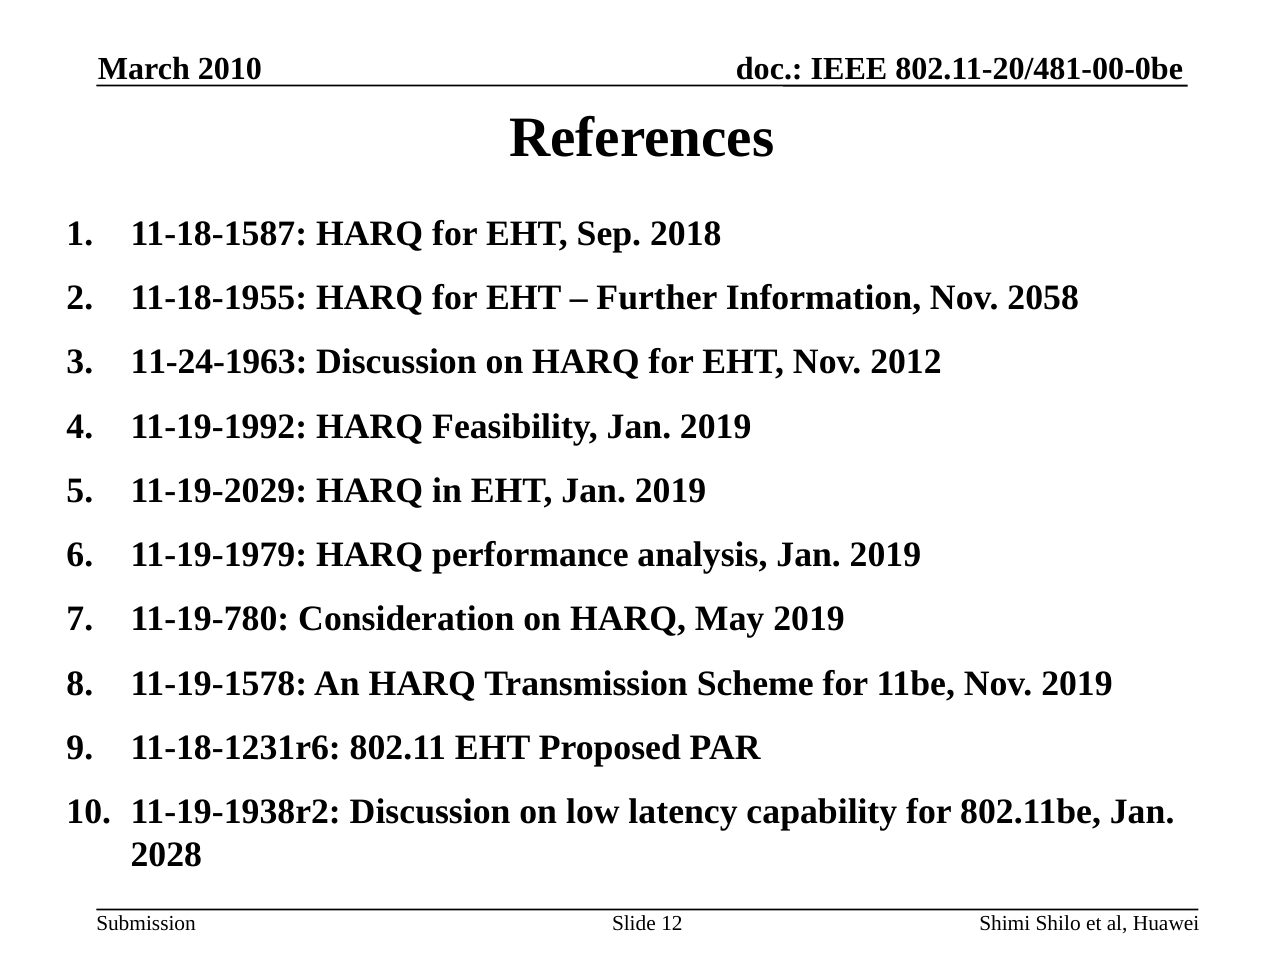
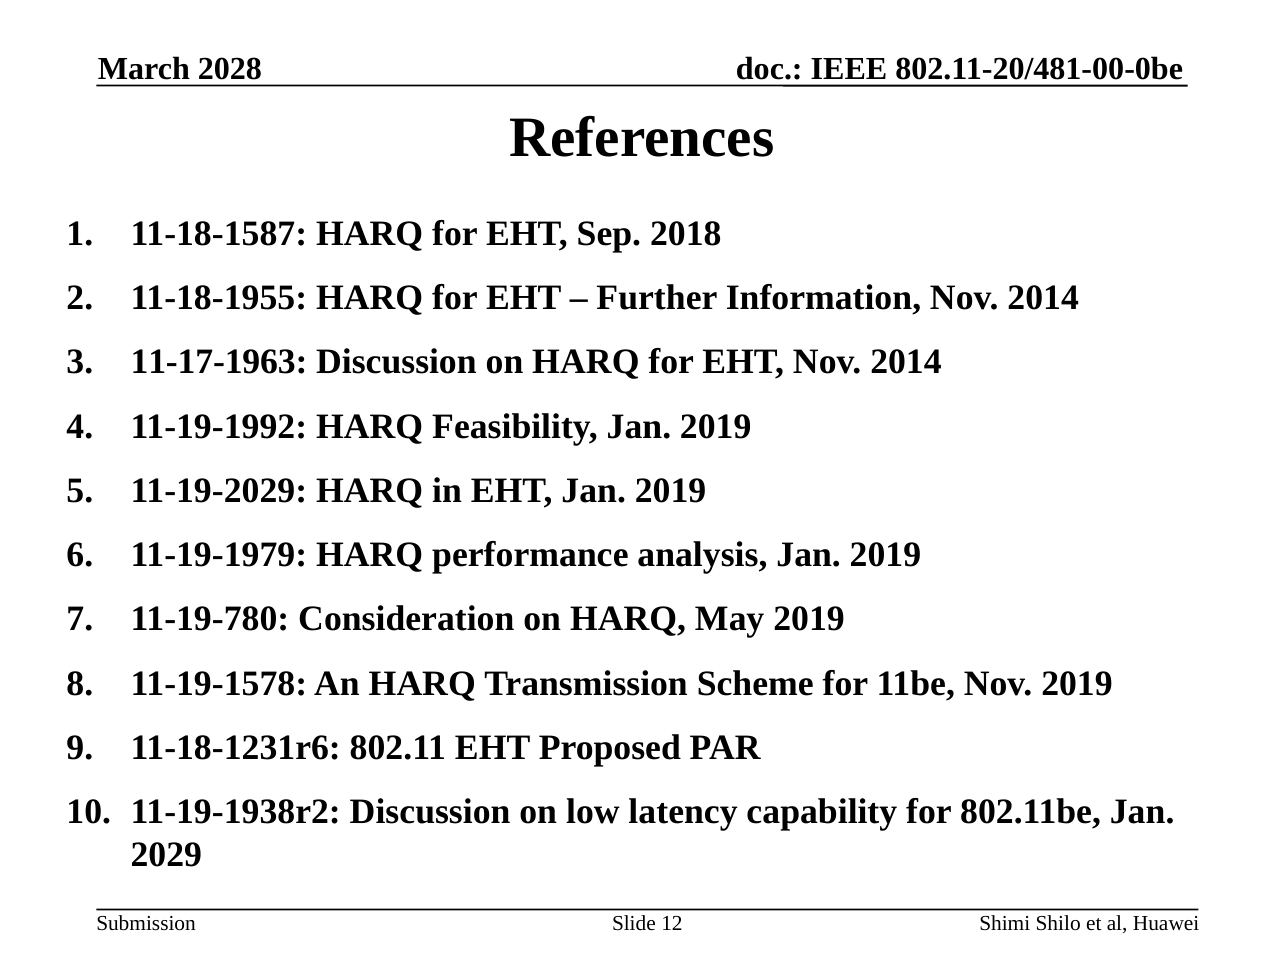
2010: 2010 -> 2028 (230, 69)
Information Nov 2058: 2058 -> 2014 (1043, 298)
11-24-1963: 11-24-1963 -> 11-17-1963 (219, 362)
EHT Nov 2012: 2012 -> 2014 (906, 362)
2028: 2028 -> 2029 (166, 855)
